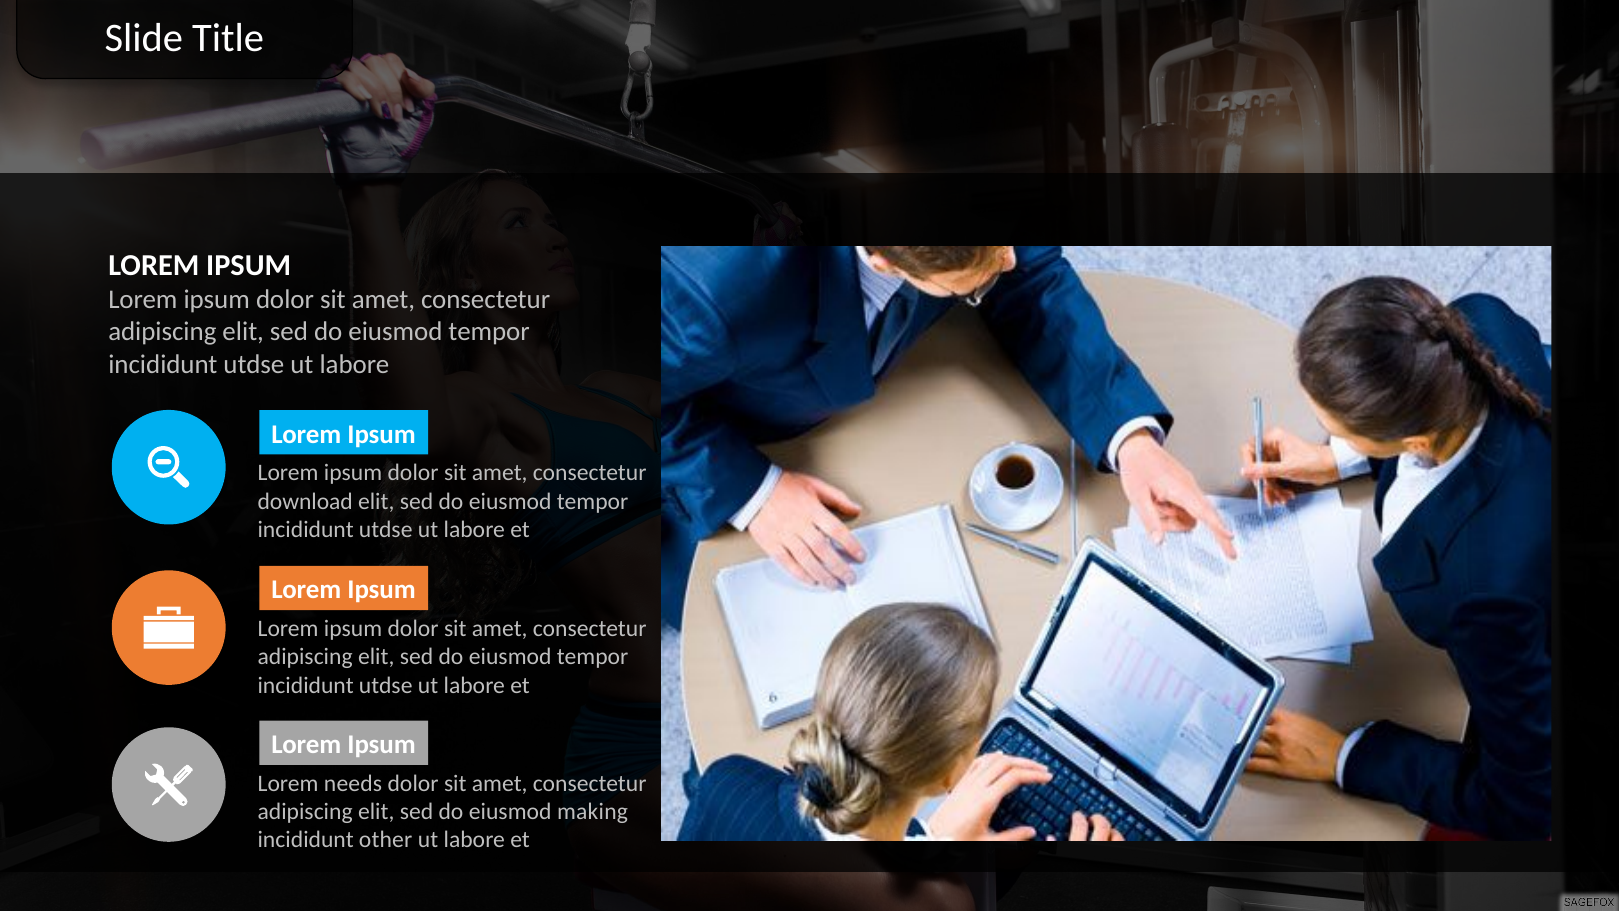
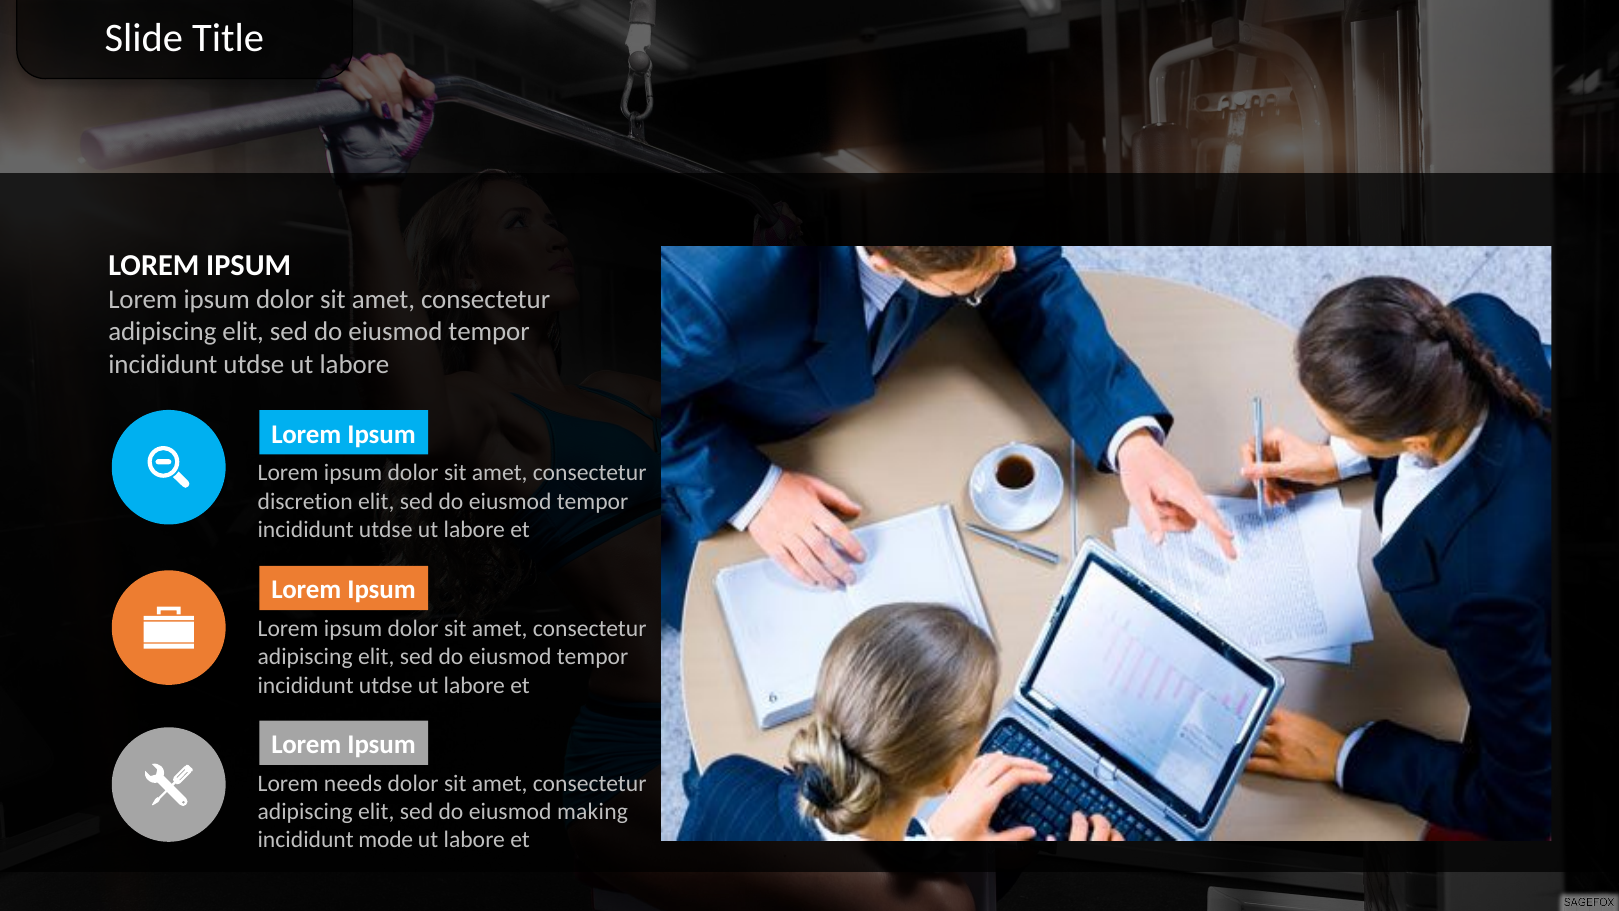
download: download -> discretion (305, 501)
other: other -> mode (386, 840)
